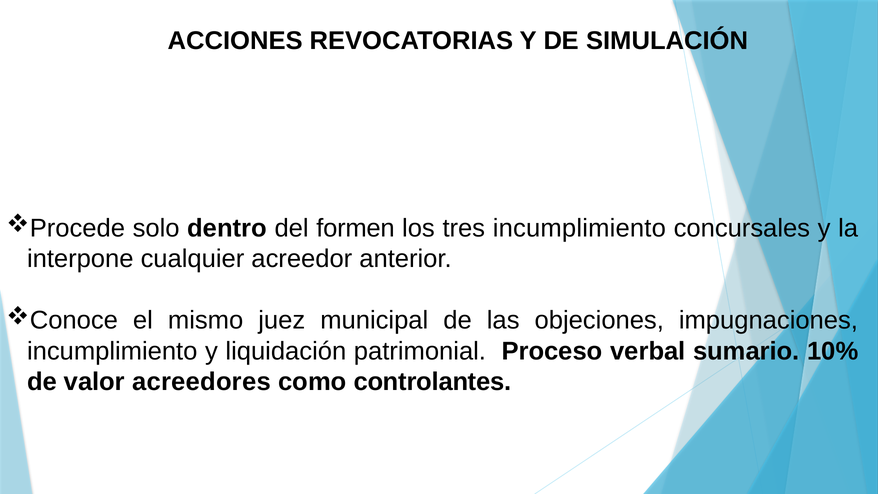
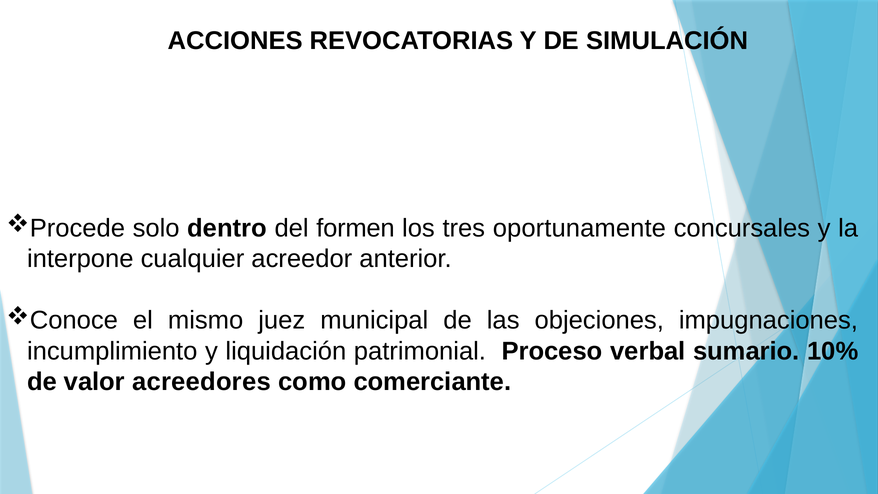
tres incumplimiento: incumplimiento -> oportunamente (579, 228)
controlantes: controlantes -> comerciante (432, 382)
